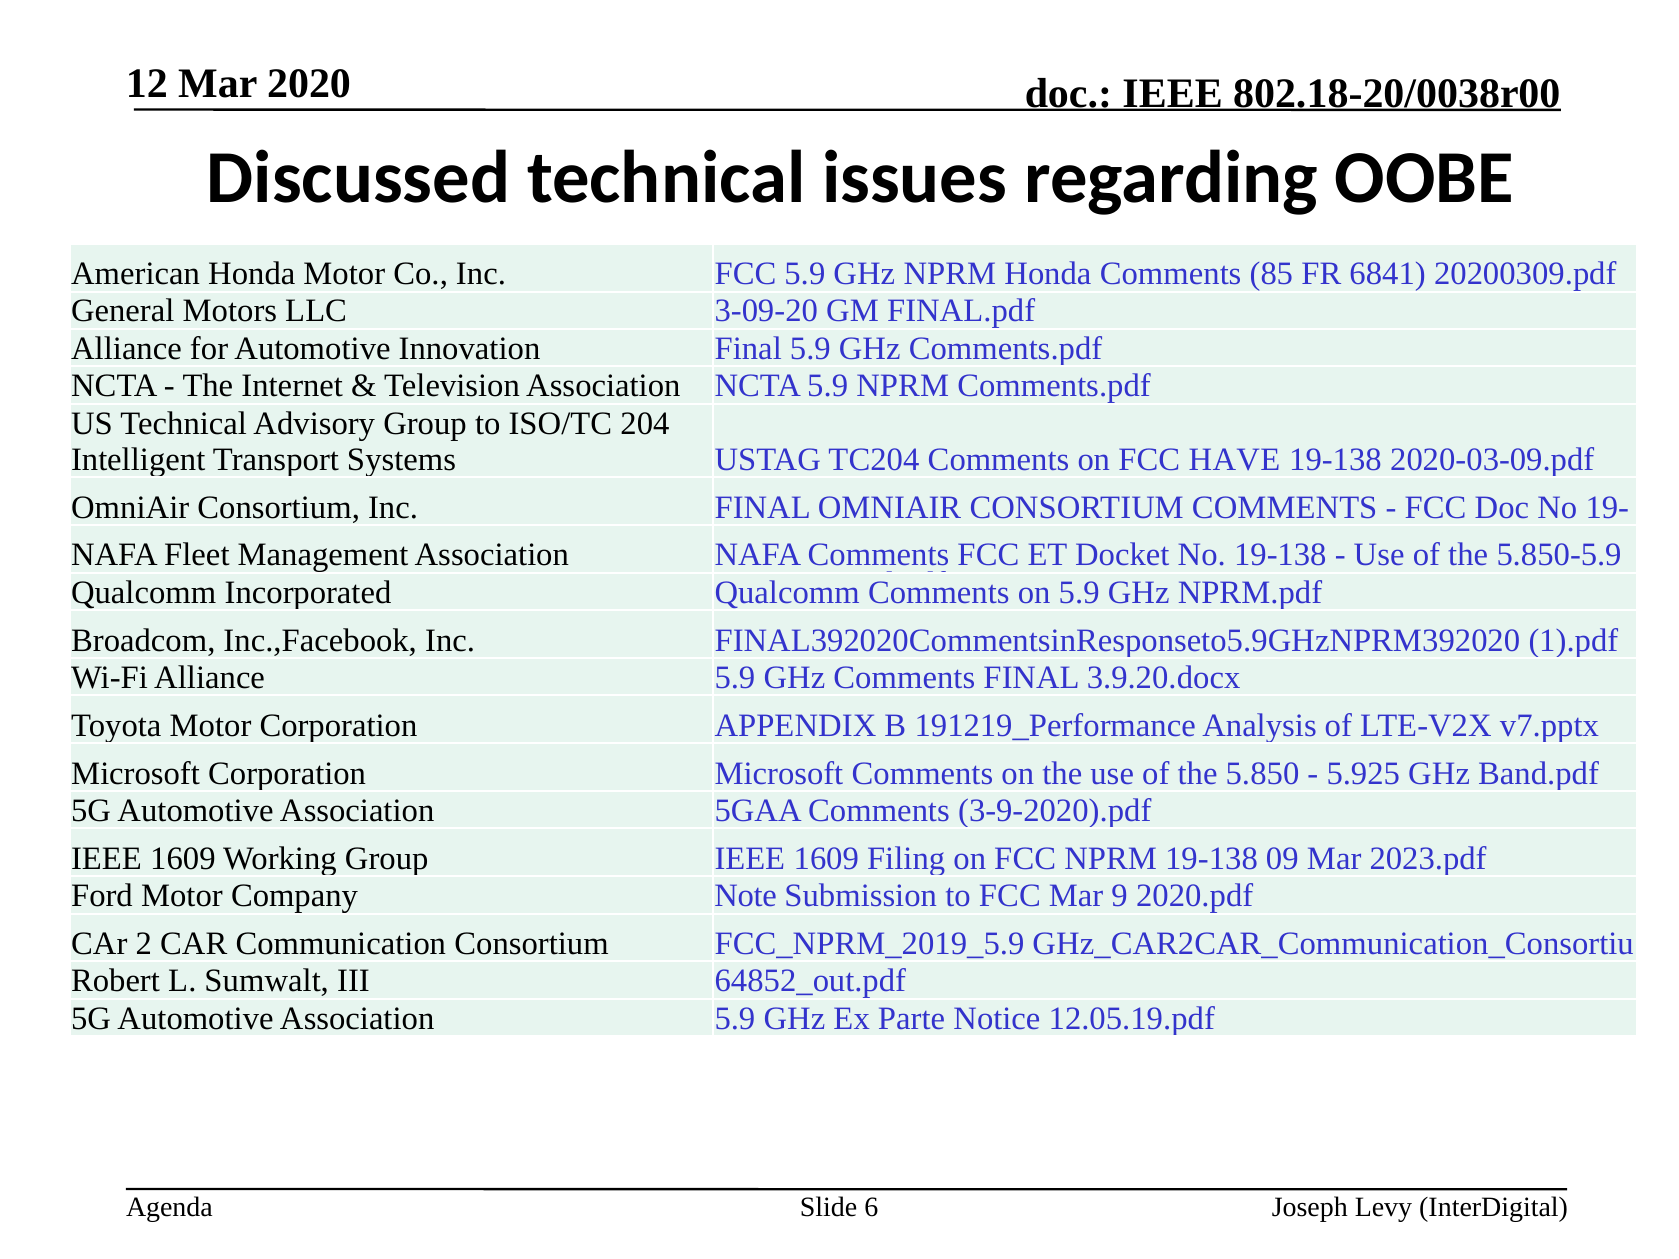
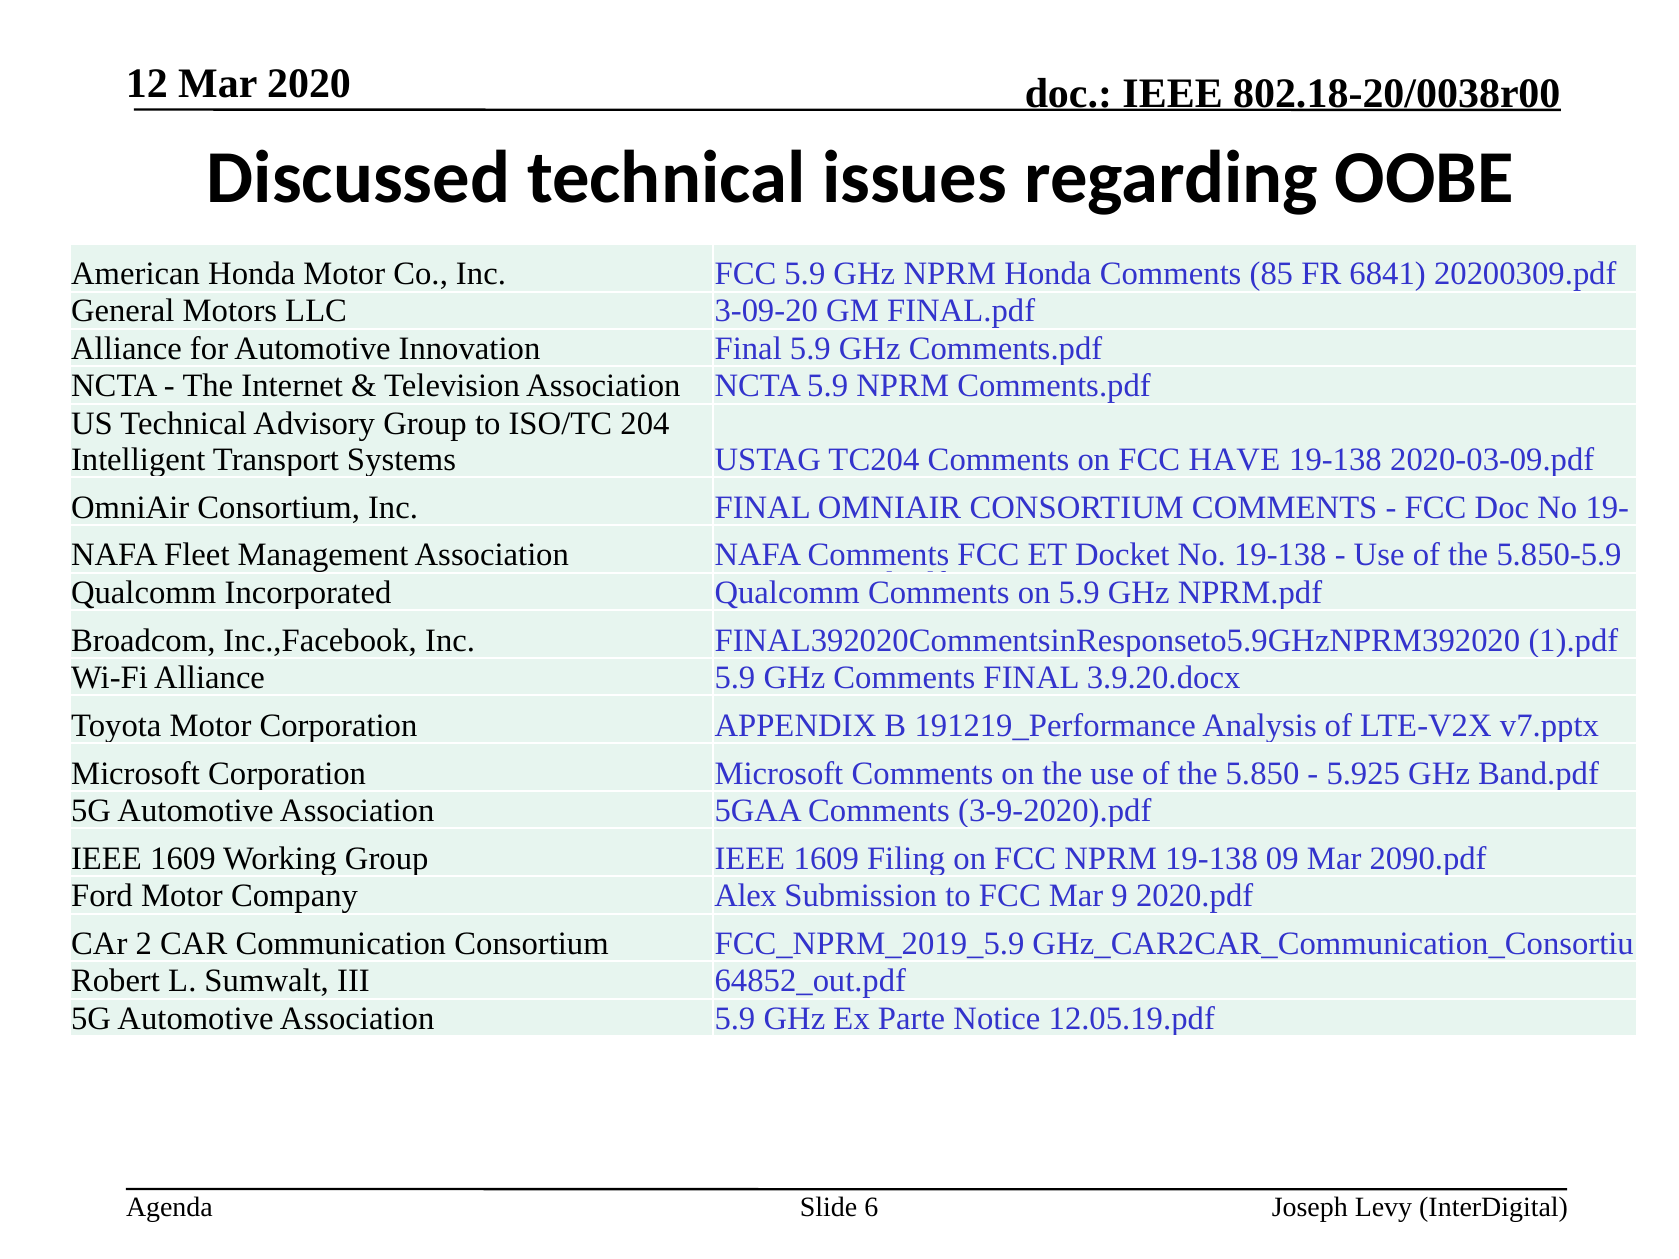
2023.pdf: 2023.pdf -> 2090.pdf (1428, 859)
Note: Note -> Alex (746, 896)
